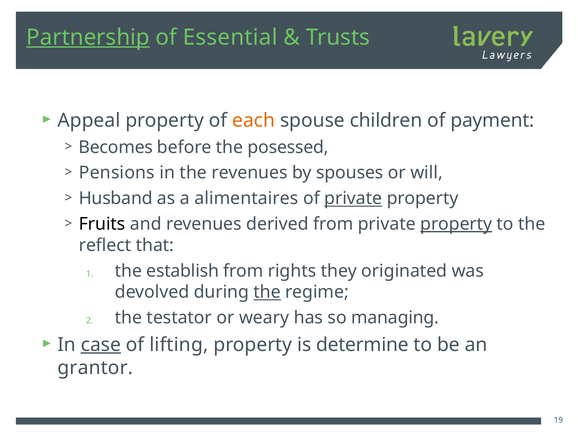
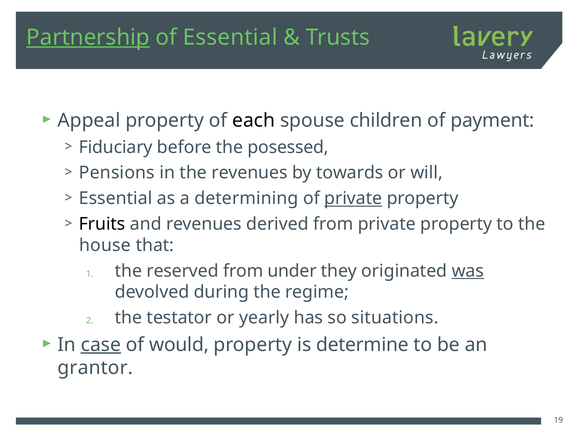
each colour: orange -> black (254, 120)
Becomes: Becomes -> Fiduciary (116, 147)
spouses: spouses -> towards (350, 173)
Husband: Husband -> Essential (116, 198)
alimentaires: alimentaires -> determining (246, 198)
property underline: present -> none (456, 224)
reflect: reflect -> house (105, 245)
establish: establish -> reserved (183, 271)
rights: rights -> under (292, 271)
was underline: none -> present (468, 271)
the underline: present -> none (267, 292)
weary: weary -> yearly (264, 317)
managing: managing -> situations (395, 317)
lifting: lifting -> would (179, 344)
